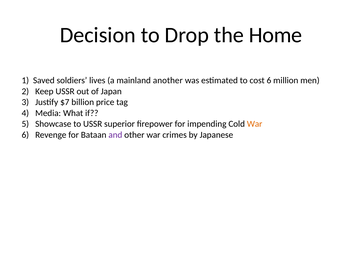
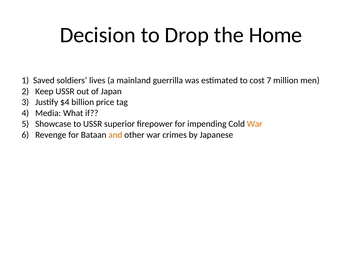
another: another -> guerrilla (168, 80)
cost 6: 6 -> 7 (269, 80)
$7: $7 -> $4 (65, 102)
and colour: purple -> orange (115, 135)
